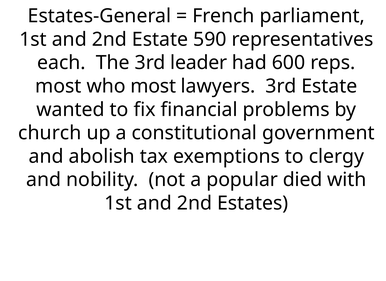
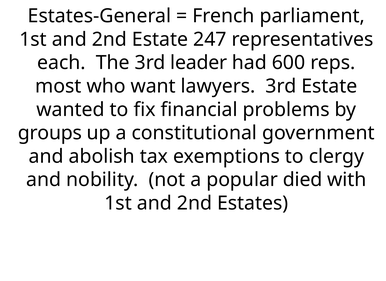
590: 590 -> 247 (210, 39)
who most: most -> want (153, 86)
church: church -> groups (50, 133)
